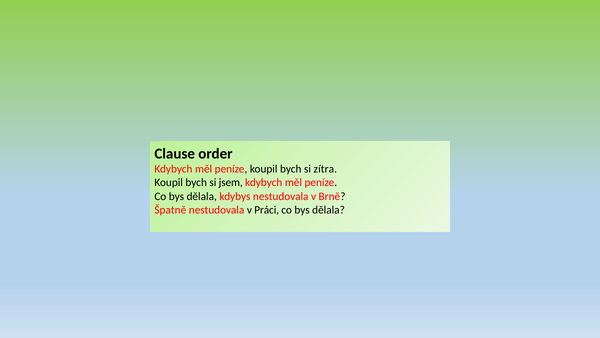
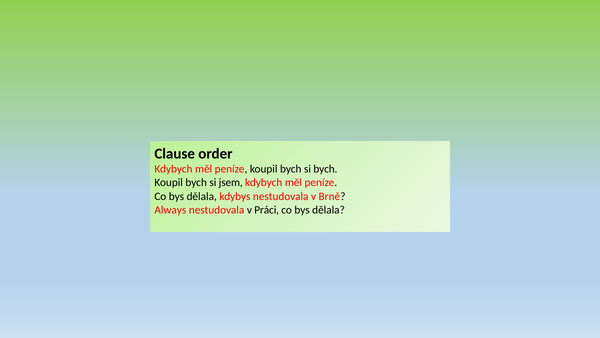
si zítra: zítra -> bych (325, 169)
Špatně: Špatně -> Always (170, 210)
